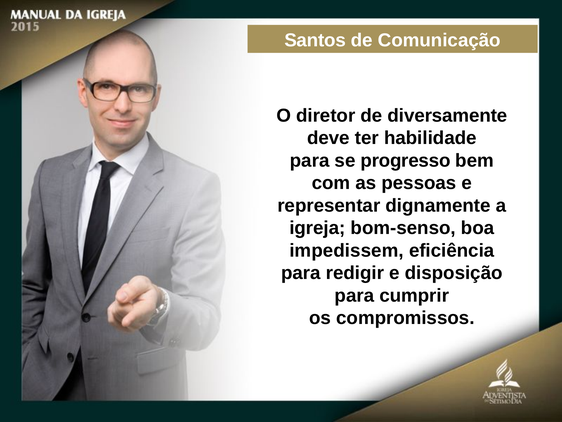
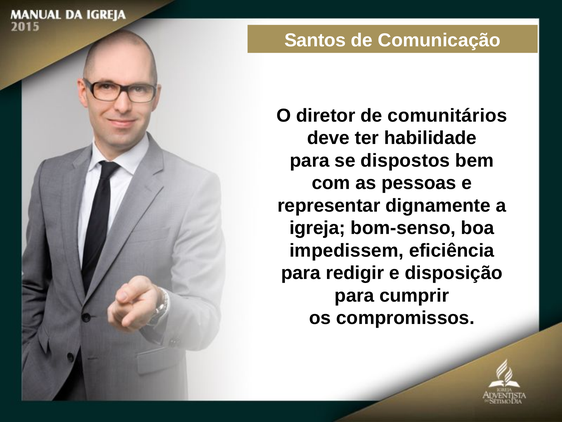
diversamente: diversamente -> comunitários (447, 115)
progresso: progresso -> dispostos (405, 160)
